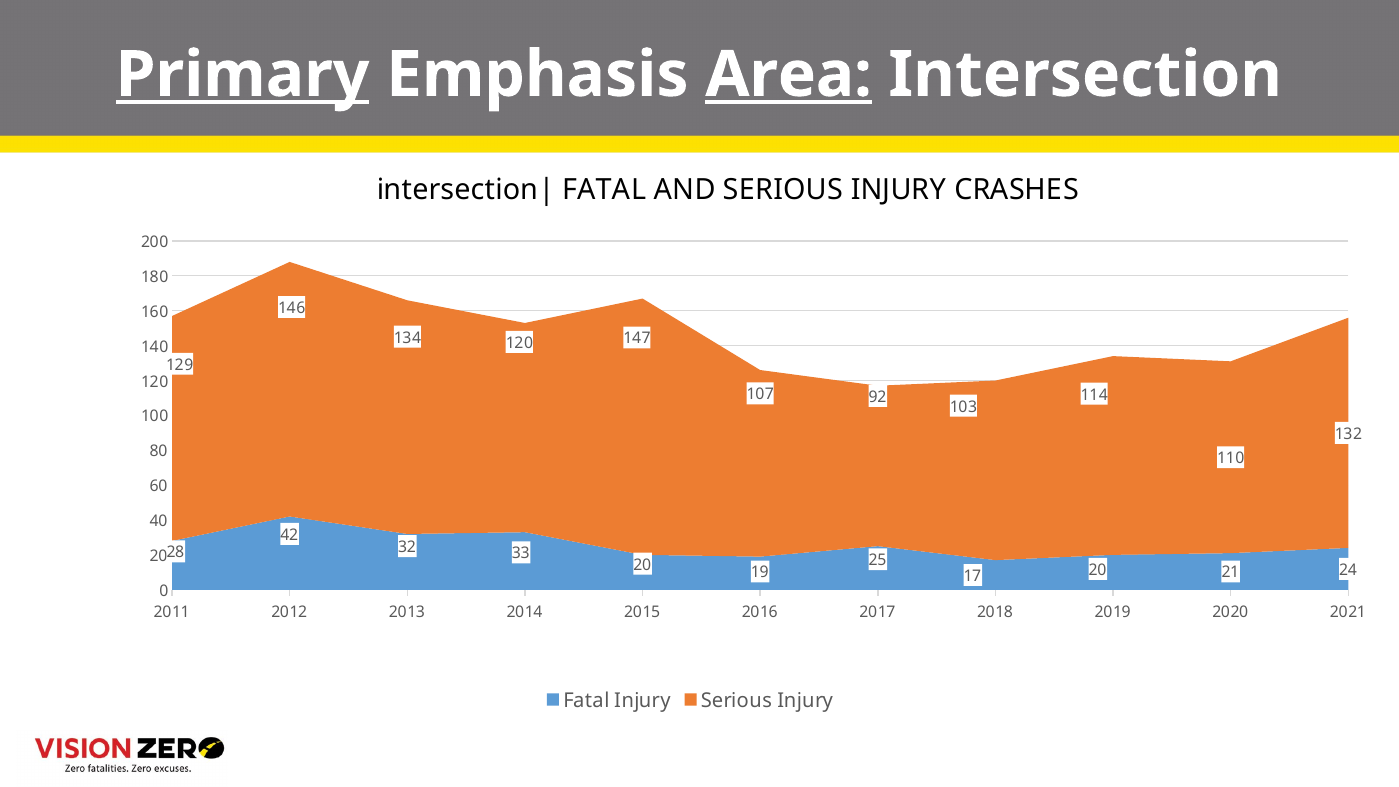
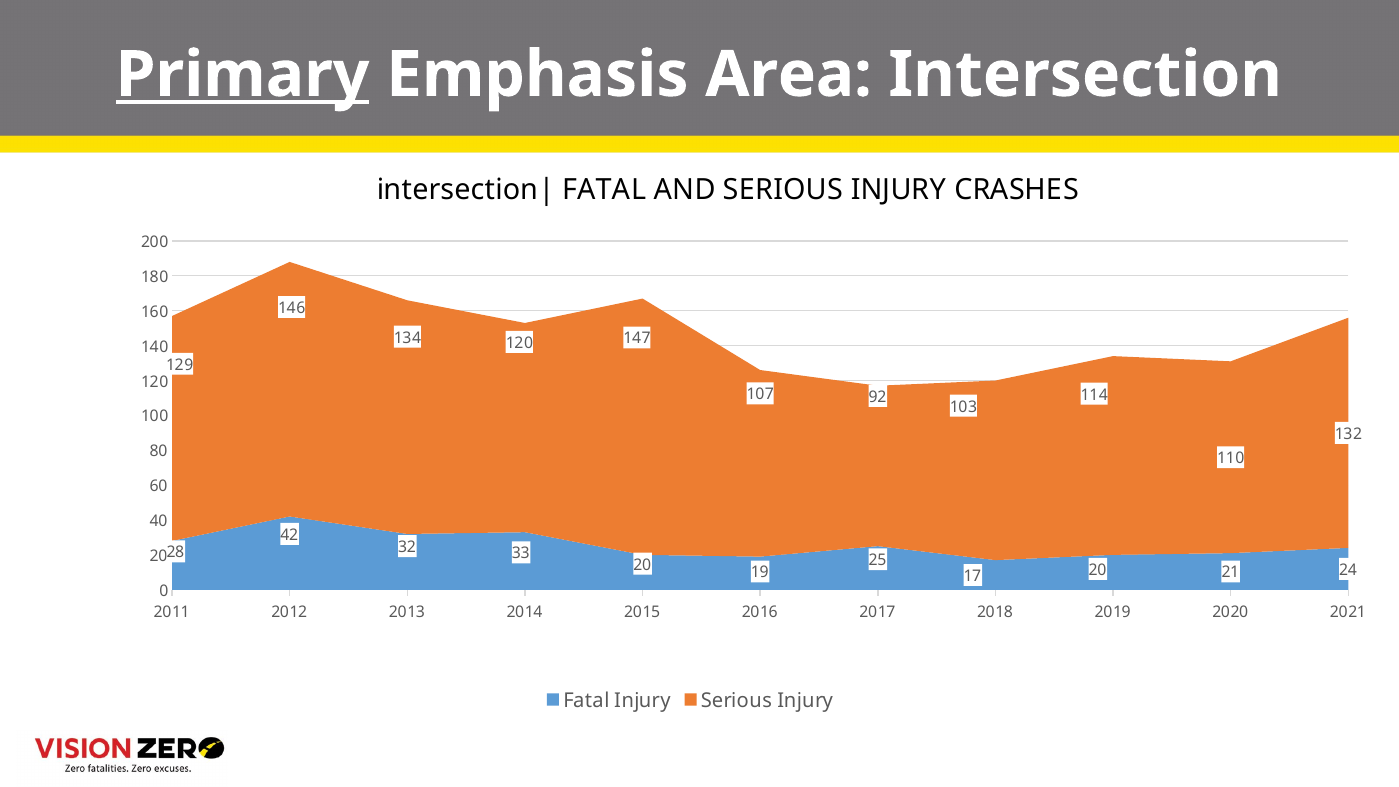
Area underline: present -> none (789, 75)
